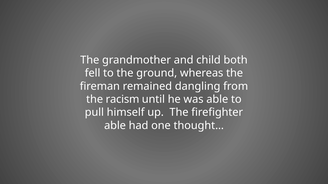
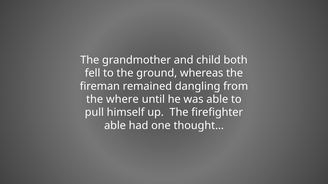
racism: racism -> where (122, 100)
